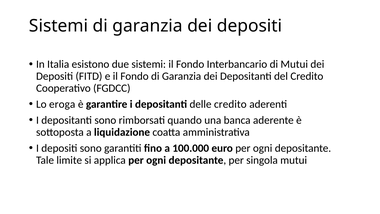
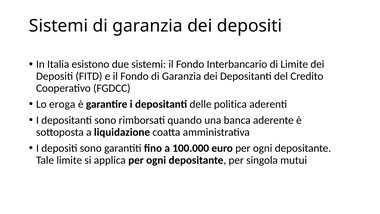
di Mutui: Mutui -> Limite (294, 64)
delle credito: credito -> politica (230, 104)
